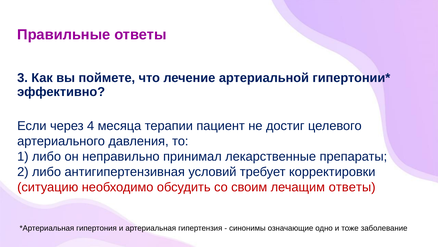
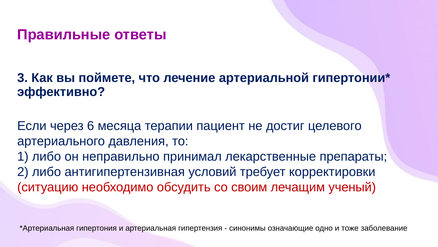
4: 4 -> 6 (91, 126)
лечащим ответы: ответы -> ученый (352, 187)
